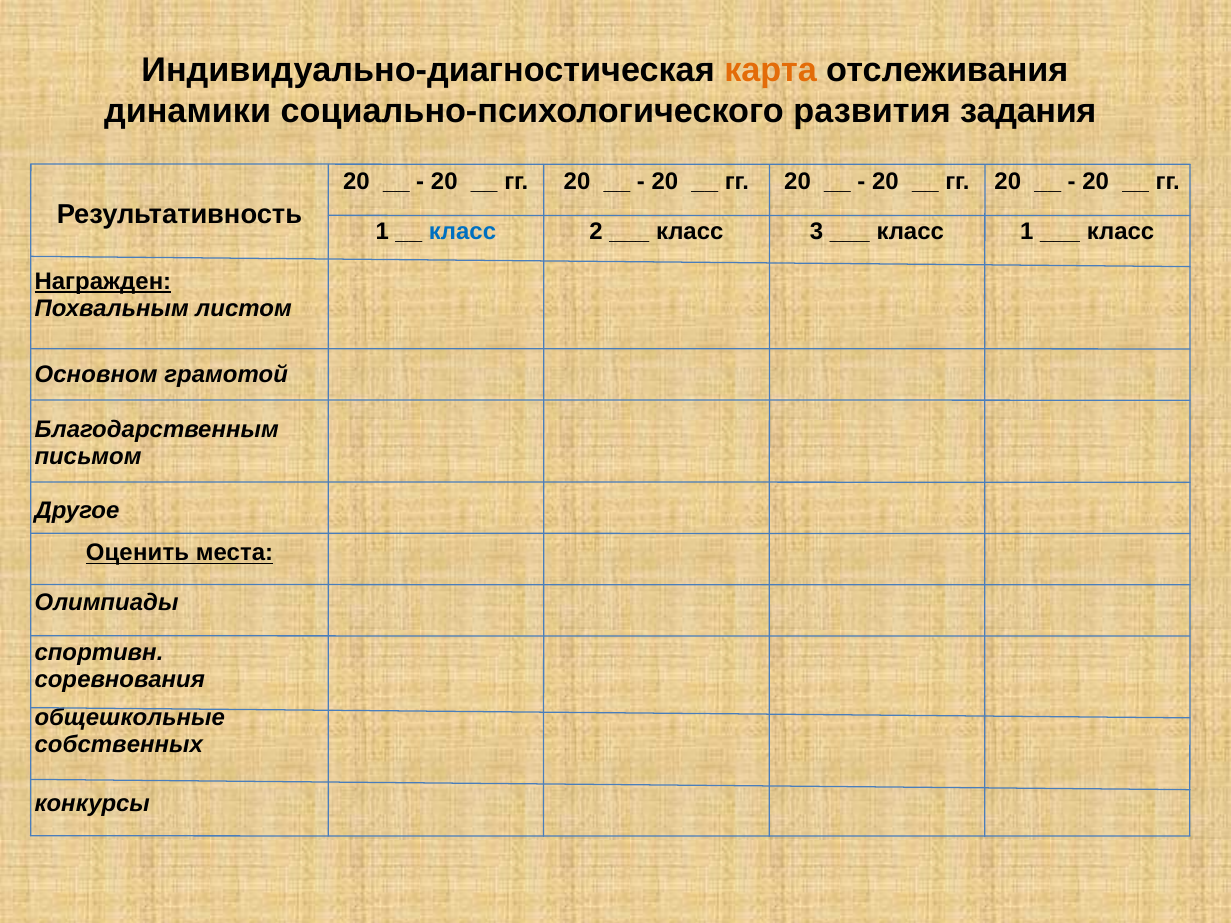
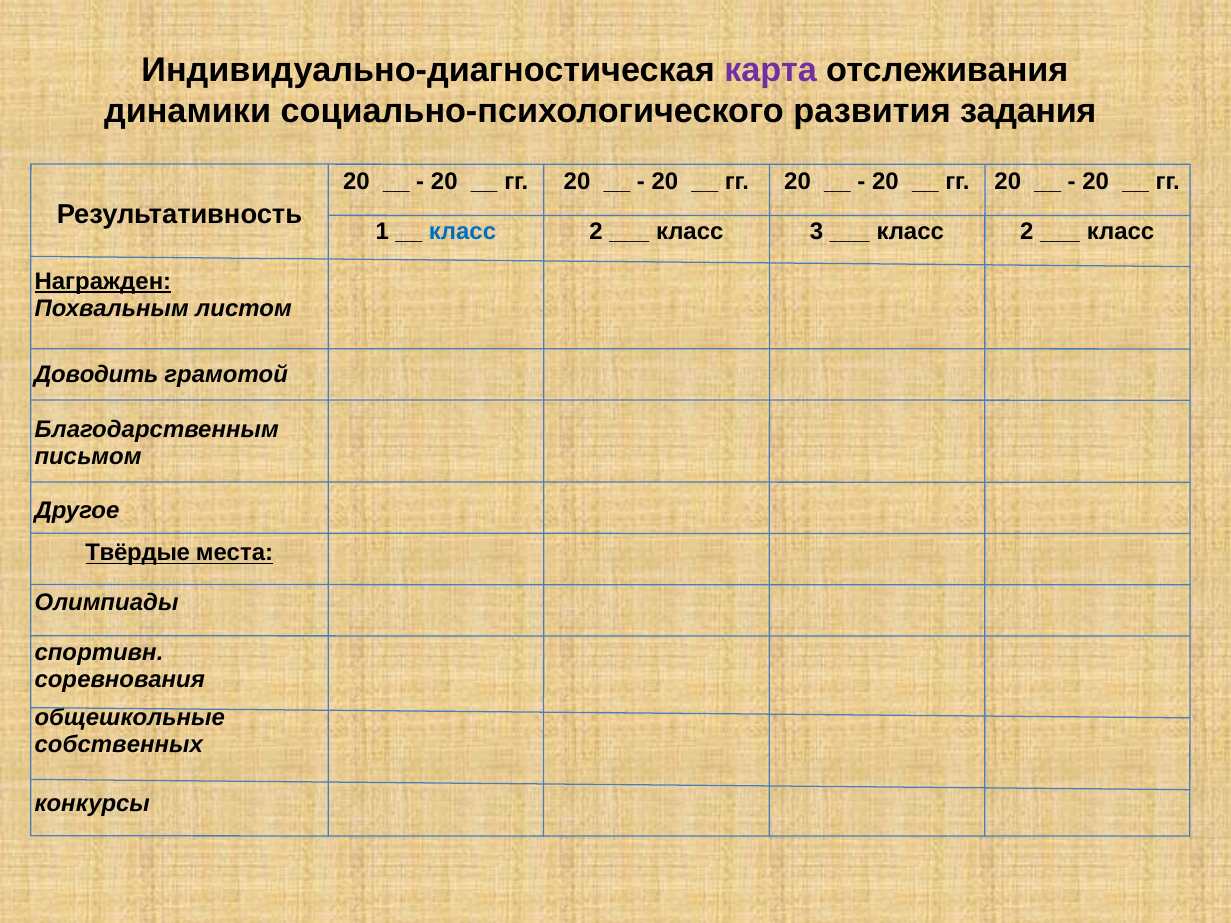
карта colour: orange -> purple (771, 71)
1: 1 -> 2 (1027, 232)
Основном: Основном -> Доводить (96, 375)
Оценить: Оценить -> Твёрдые (138, 553)
